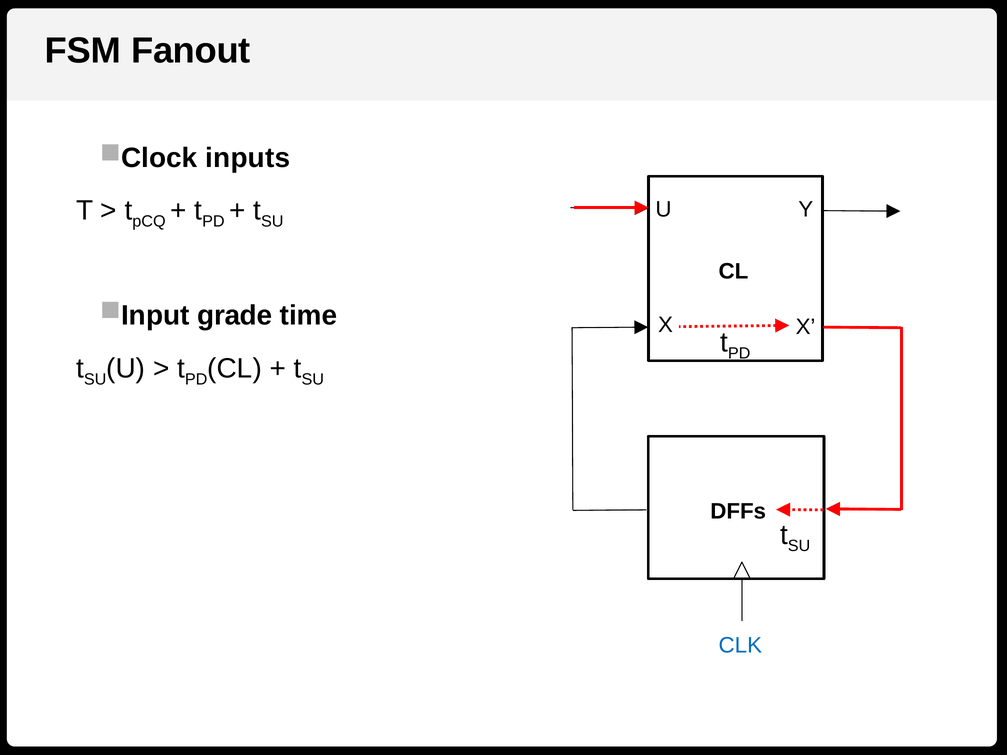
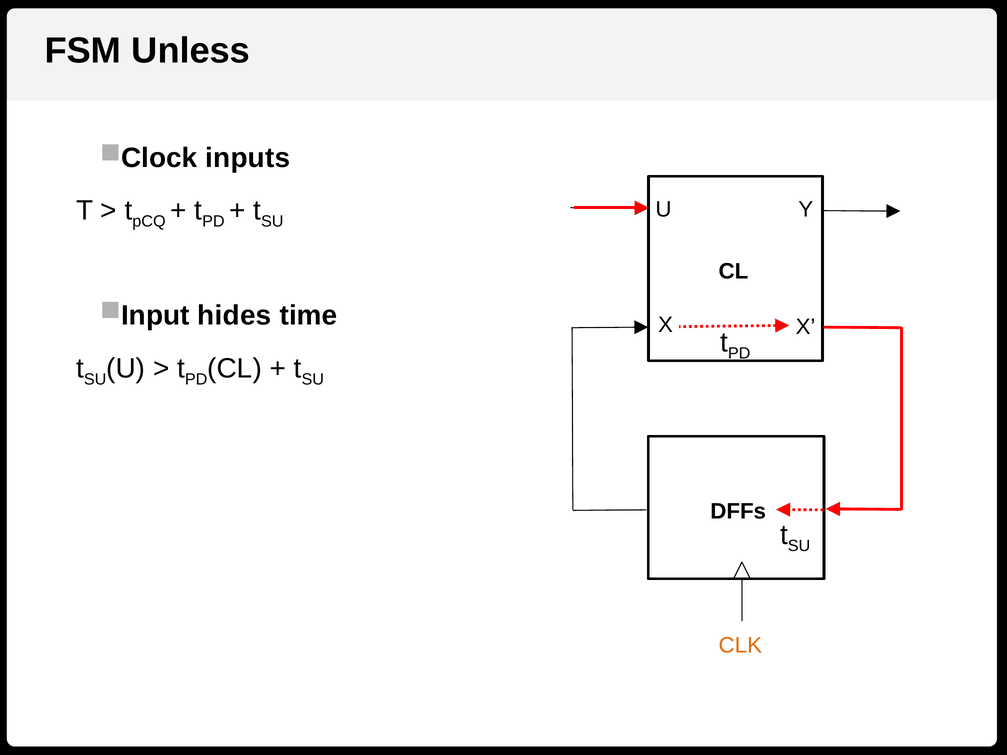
Fanout: Fanout -> Unless (191, 51)
grade: grade -> hides (234, 316)
CLK colour: blue -> orange (740, 646)
